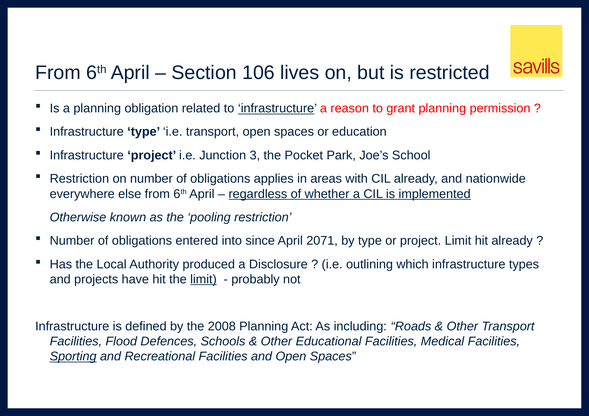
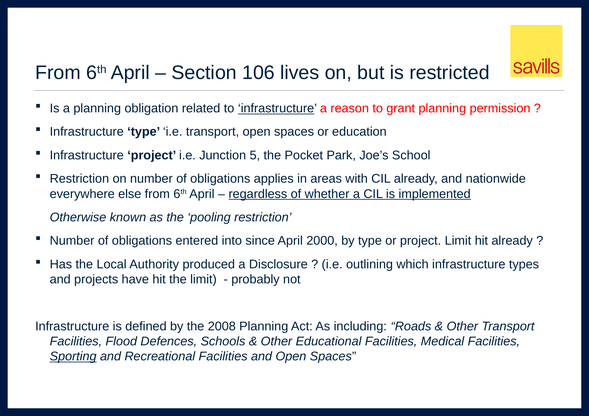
3: 3 -> 5 (255, 155)
2071: 2071 -> 2000 (322, 241)
limit underline: present -> none (203, 280)
